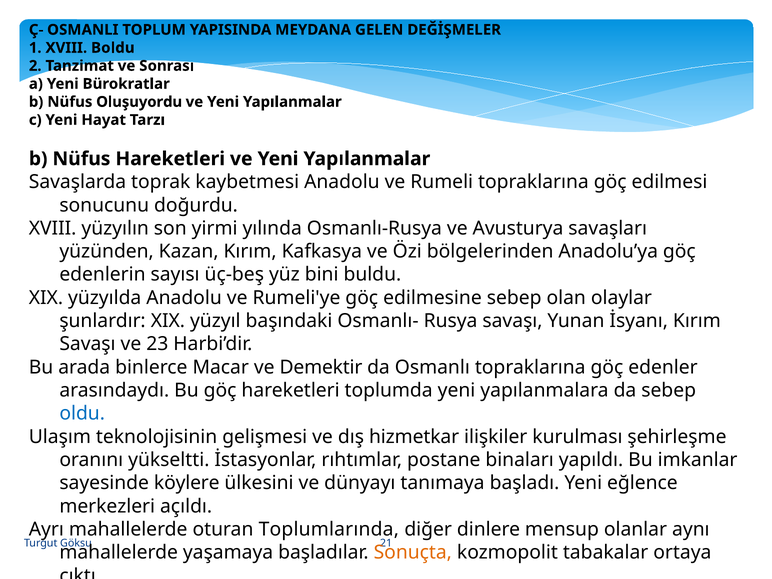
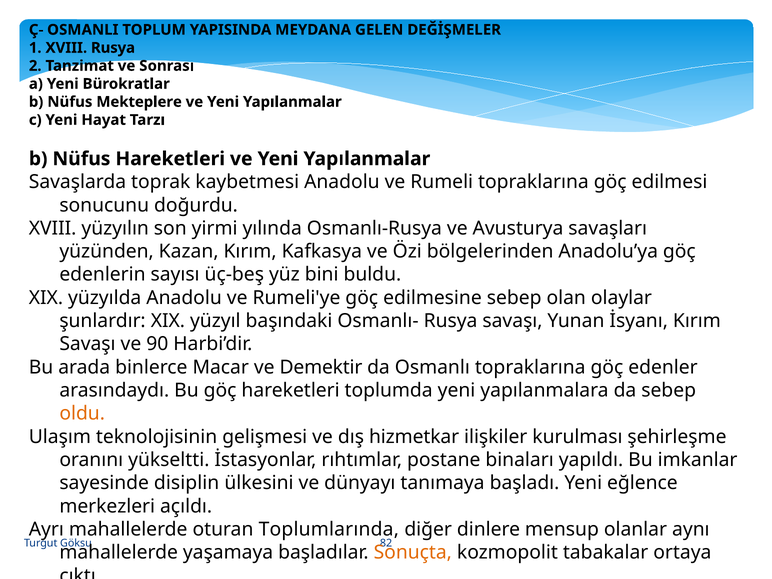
XVIII Boldu: Boldu -> Rusya (113, 48)
Oluşuyordu: Oluşuyordu -> Mekteplere (139, 102)
23: 23 -> 90 (157, 344)
oldu colour: blue -> orange (82, 414)
köylere: köylere -> disiplin (187, 483)
21: 21 -> 82 (386, 543)
